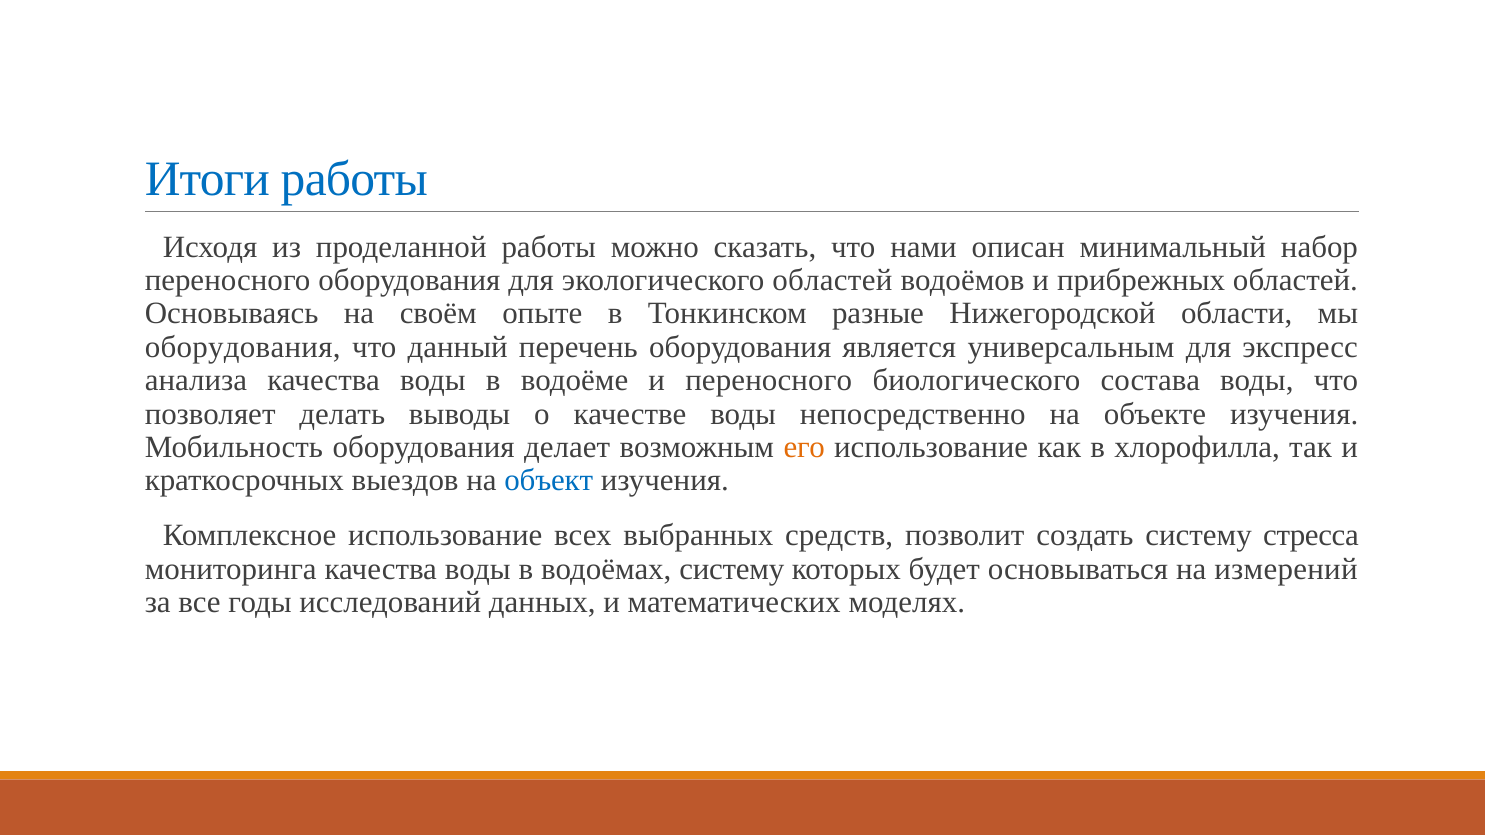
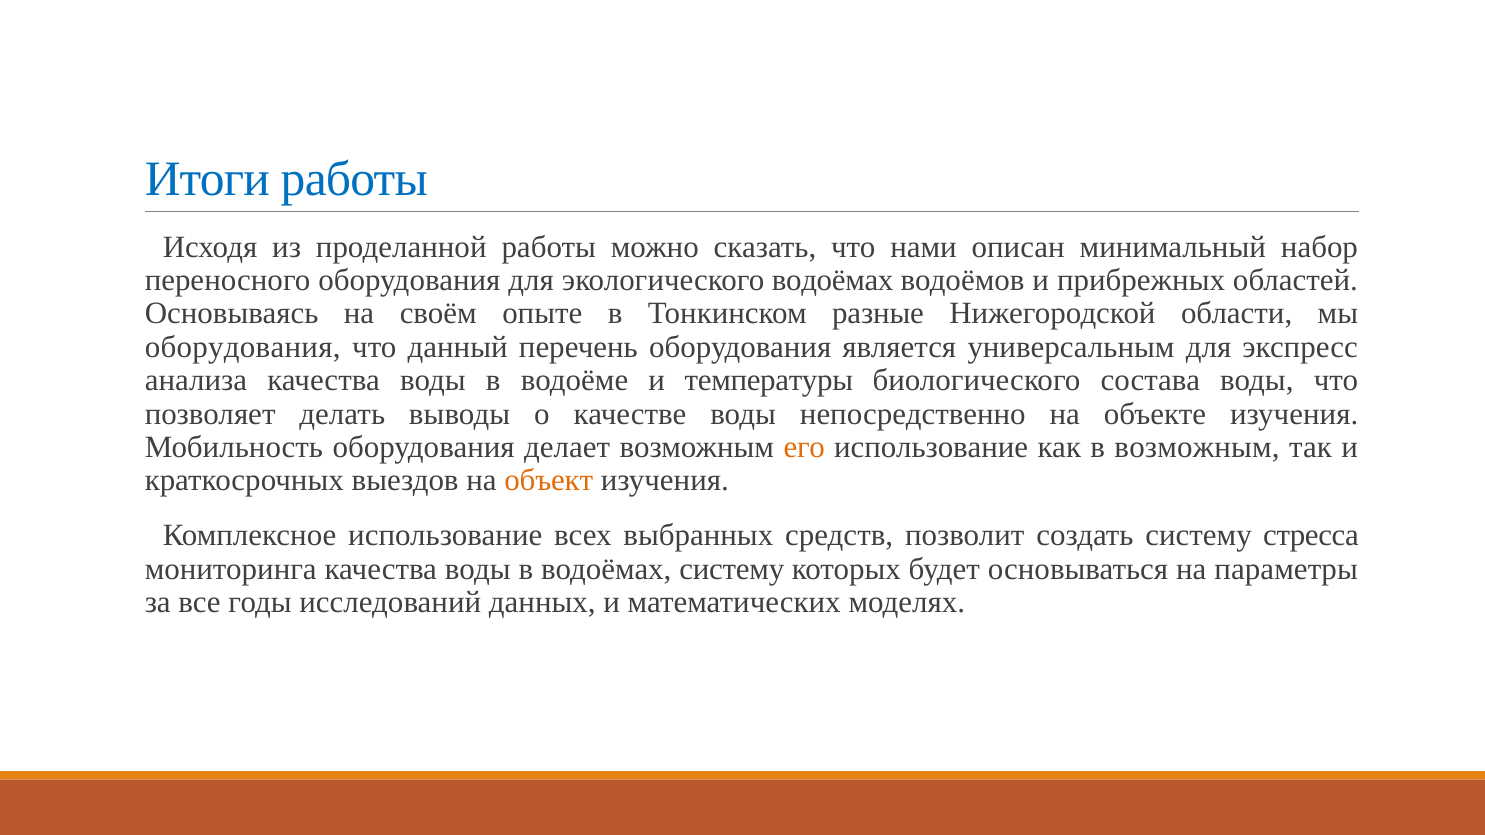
экологического областей: областей -> водоёмах (833, 280)
и переносного: переносного -> температуры (769, 381)
в хлорофилла: хлорофилла -> возможным (1197, 447)
объект colour: blue -> orange (549, 481)
измерений: измерений -> параметры (1286, 569)
